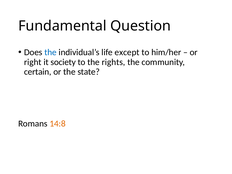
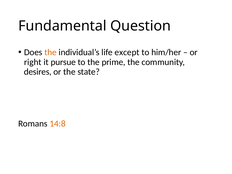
the colour: blue -> orange (50, 52)
society: society -> pursue (63, 62)
rights: rights -> prime (114, 62)
certain: certain -> desires (38, 72)
